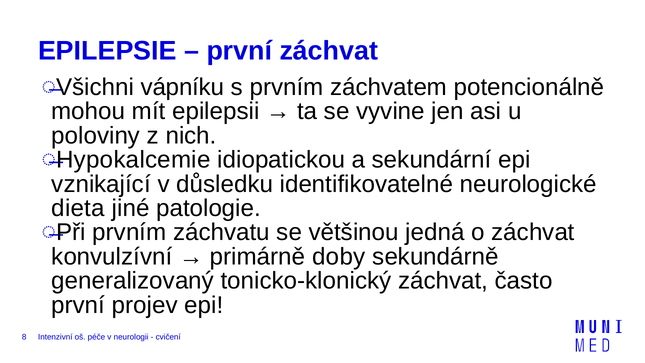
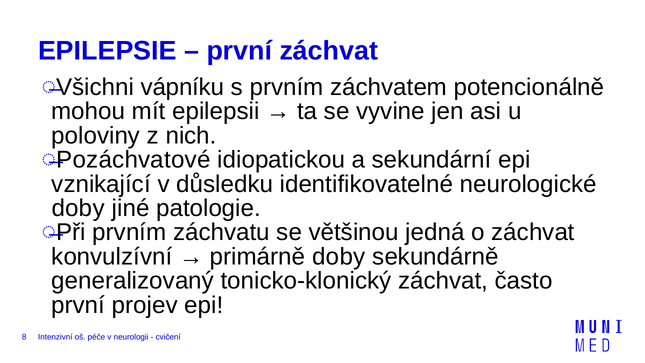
Hypokalcemie: Hypokalcemie -> Pozáchvatové (133, 160)
dieta: dieta -> doby (78, 208)
